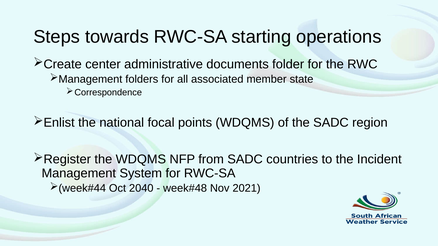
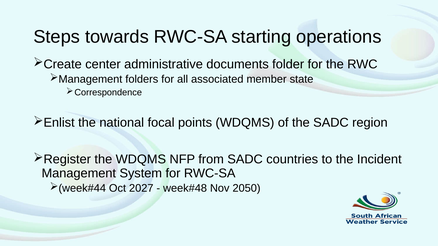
2040: 2040 -> 2027 (141, 188)
2021: 2021 -> 2050 (247, 188)
